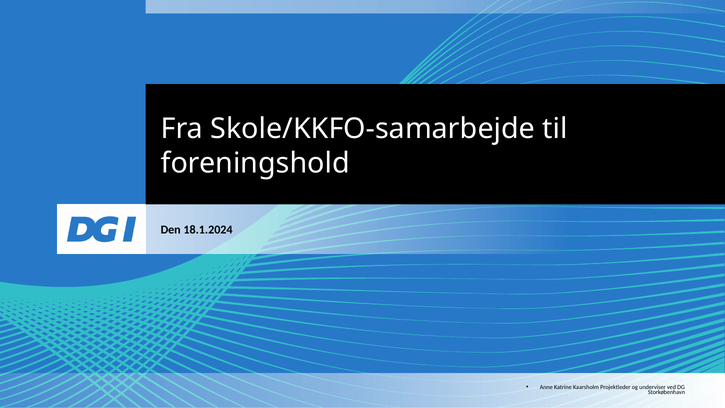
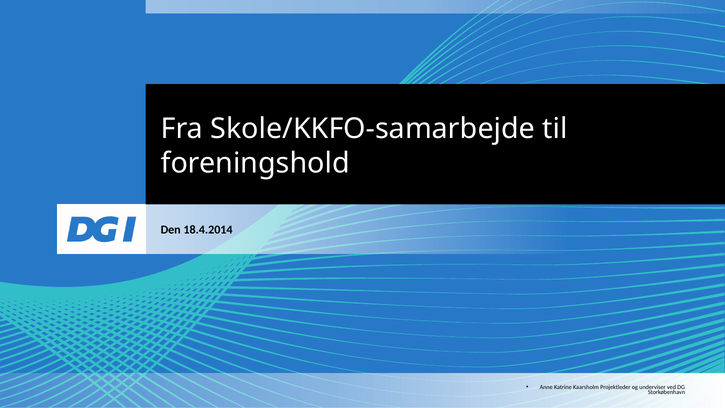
18.1.2024: 18.1.2024 -> 18.4.2014 (208, 230)
